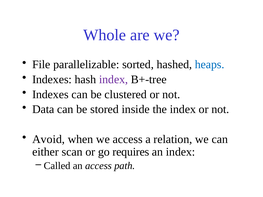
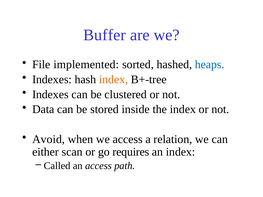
Whole: Whole -> Buffer (105, 35)
parallelizable: parallelizable -> implemented (86, 65)
index colour: purple -> orange (114, 80)
